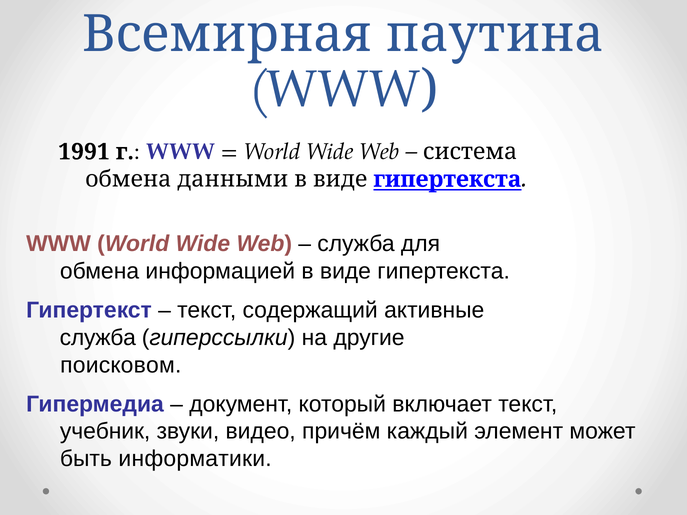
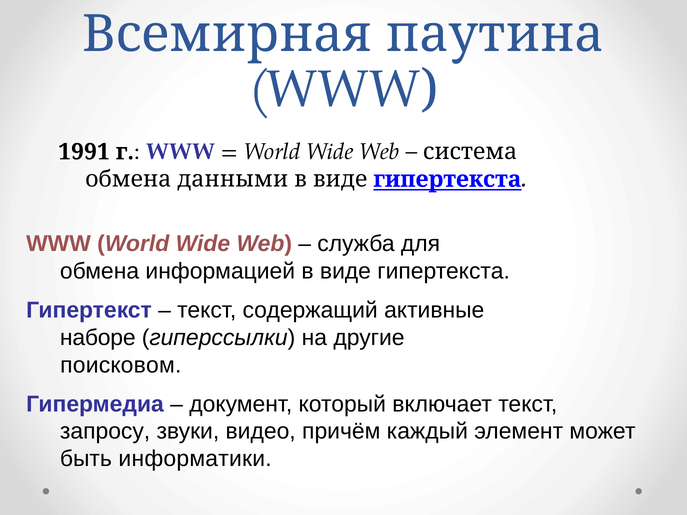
служба: служба -> наборе (98, 338)
учебник: учебник -> запросу (105, 432)
